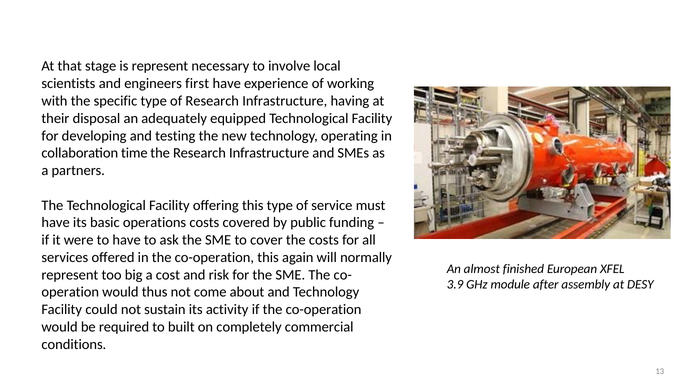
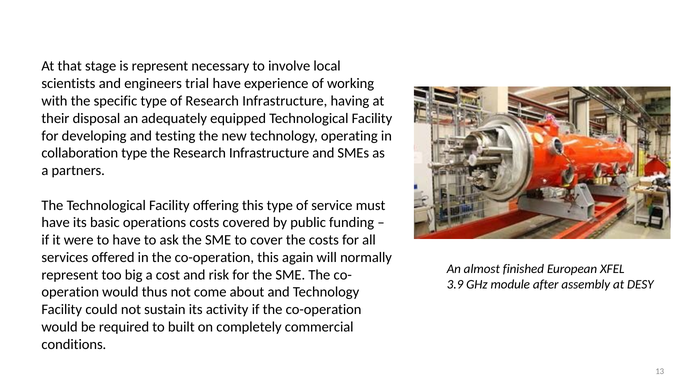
first: first -> trial (197, 84)
collaboration time: time -> type (134, 153)
